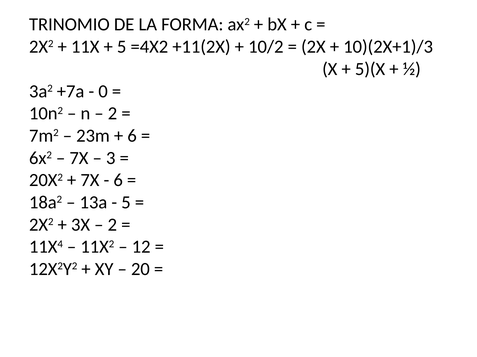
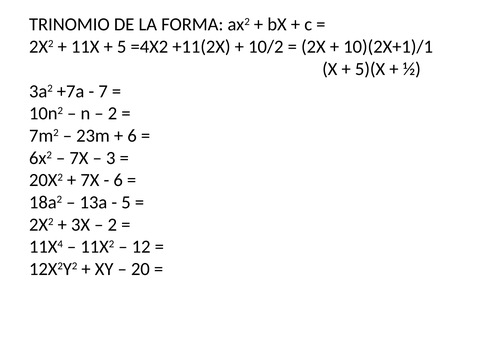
10)(2X+1)/3: 10)(2X+1)/3 -> 10)(2X+1)/1 (388, 47)
0: 0 -> 7 (103, 91)
